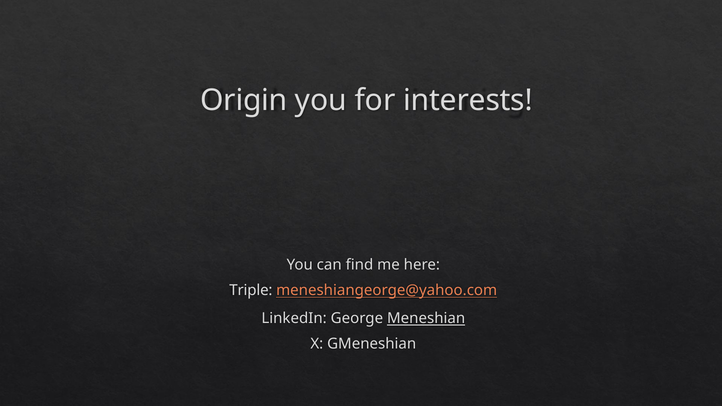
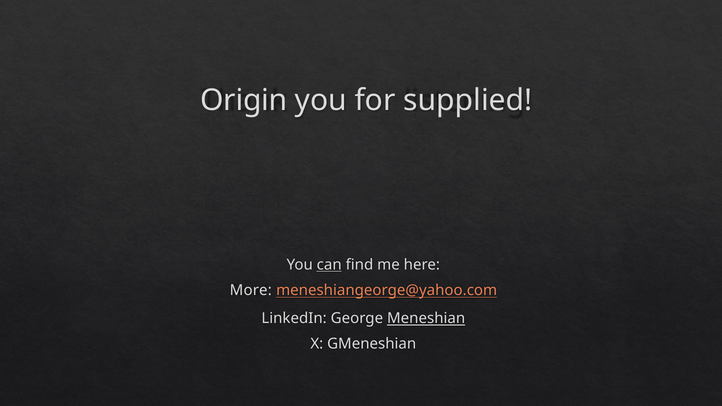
interests: interests -> supplied (468, 100)
can underline: none -> present (329, 265)
Triple: Triple -> More (251, 290)
